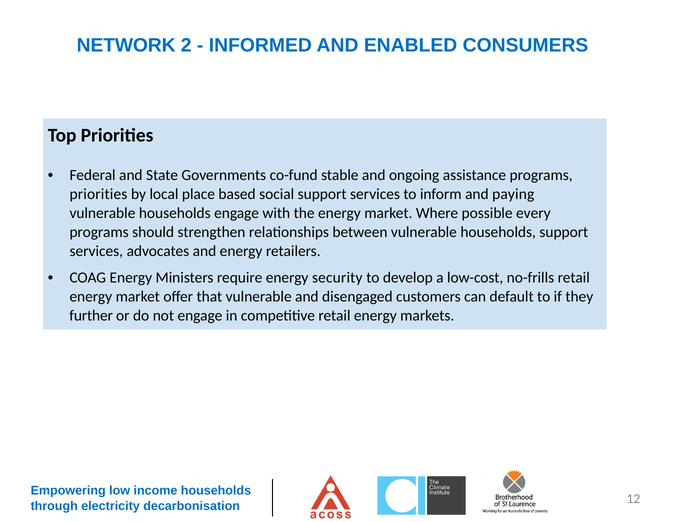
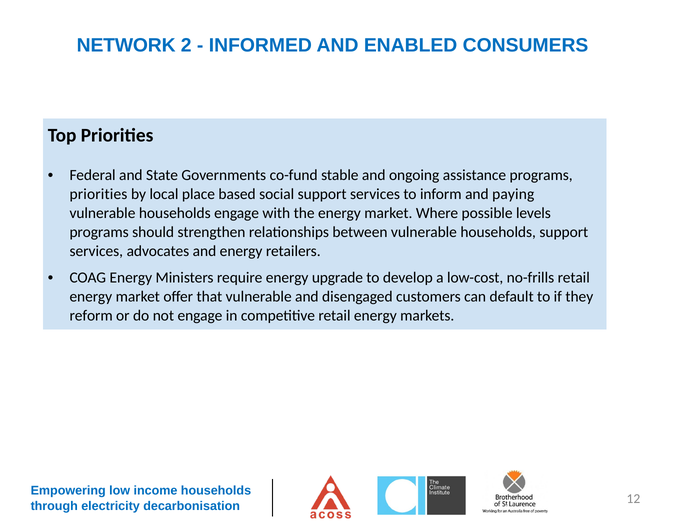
every: every -> levels (533, 213)
security: security -> upgrade (337, 277)
further: further -> reform (91, 315)
